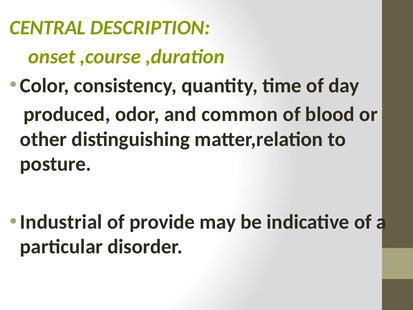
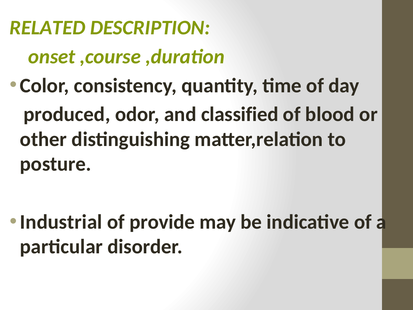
CENTRAL: CENTRAL -> RELATED (48, 28)
common: common -> classified (240, 114)
